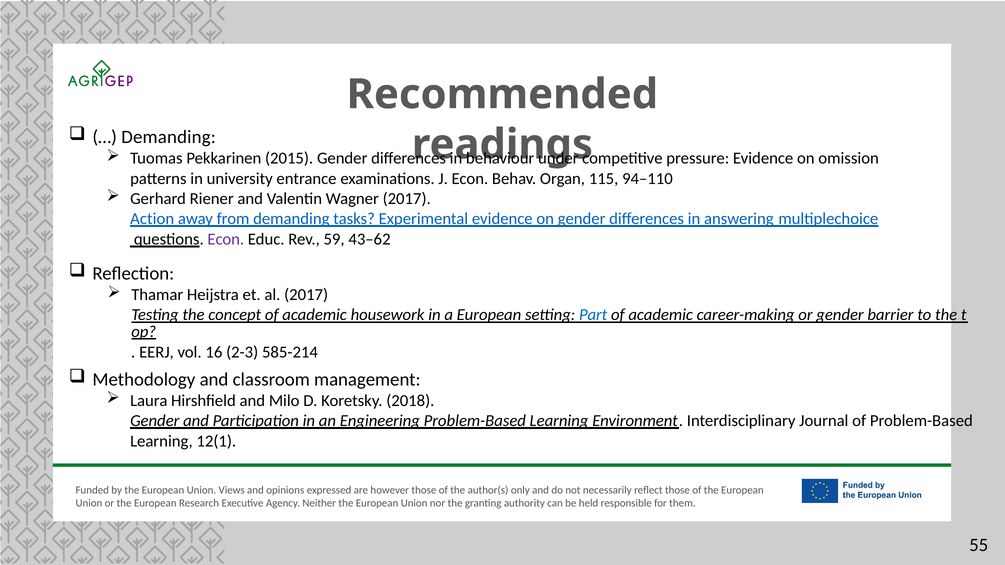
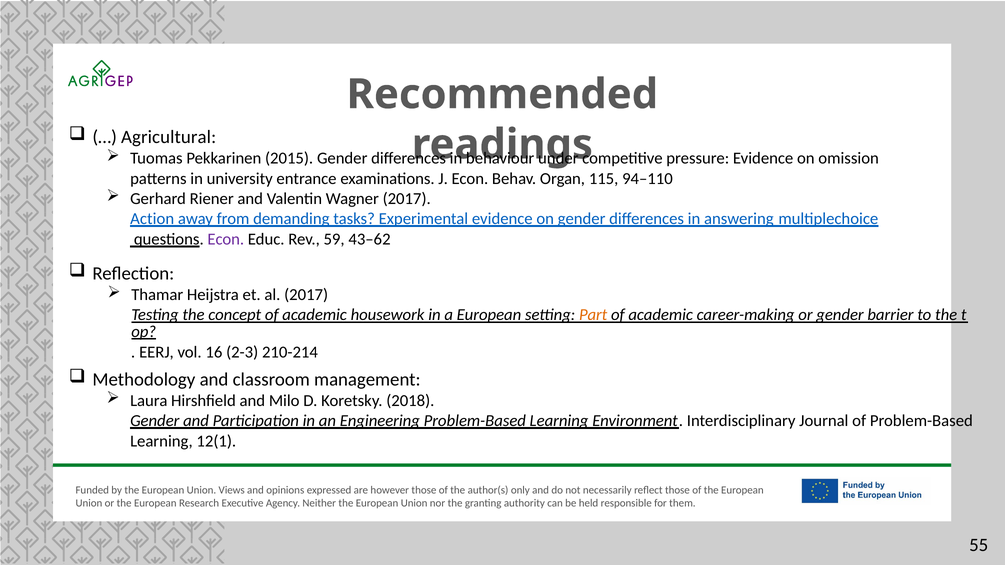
Demanding: Demanding -> Agricultural (169, 137)
Part colour: blue -> orange (593, 315)
585-214: 585-214 -> 210-214 (290, 352)
